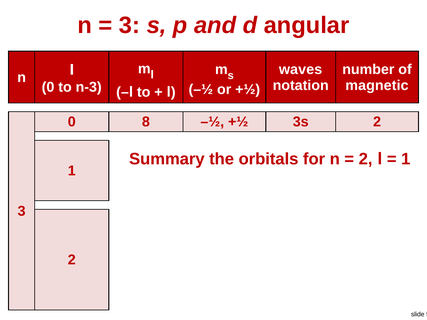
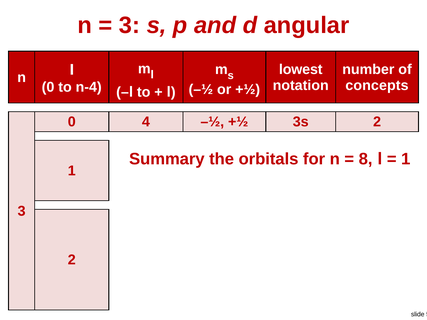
waves: waves -> lowest (301, 70)
magnetic: magnetic -> concepts (377, 85)
n-3: n-3 -> n-4 (89, 87)
8: 8 -> 4 (146, 122)
2: 2 -> 8 (366, 159)
